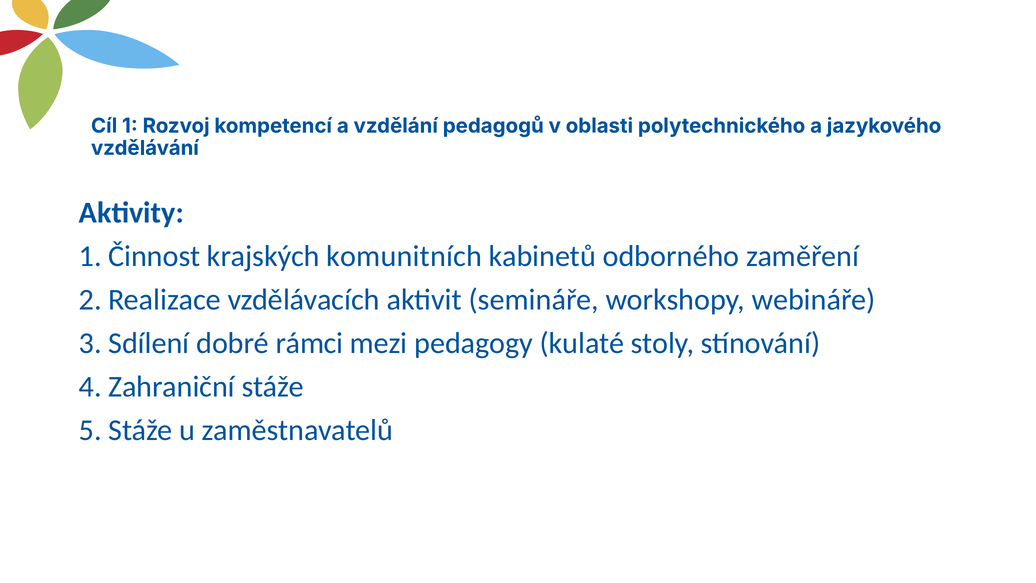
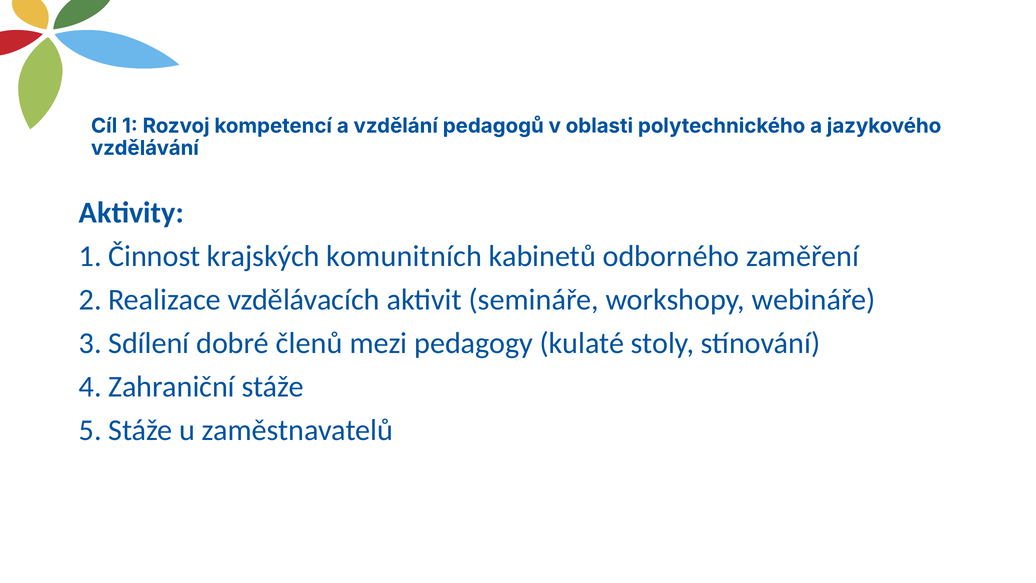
rámci: rámci -> členů (309, 343)
